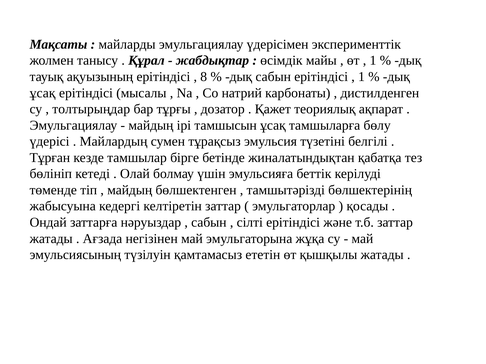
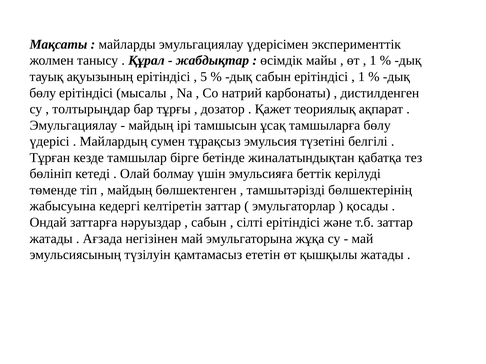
8: 8 -> 5 (204, 77)
ұсақ: ұсақ -> бөлу (43, 93)
